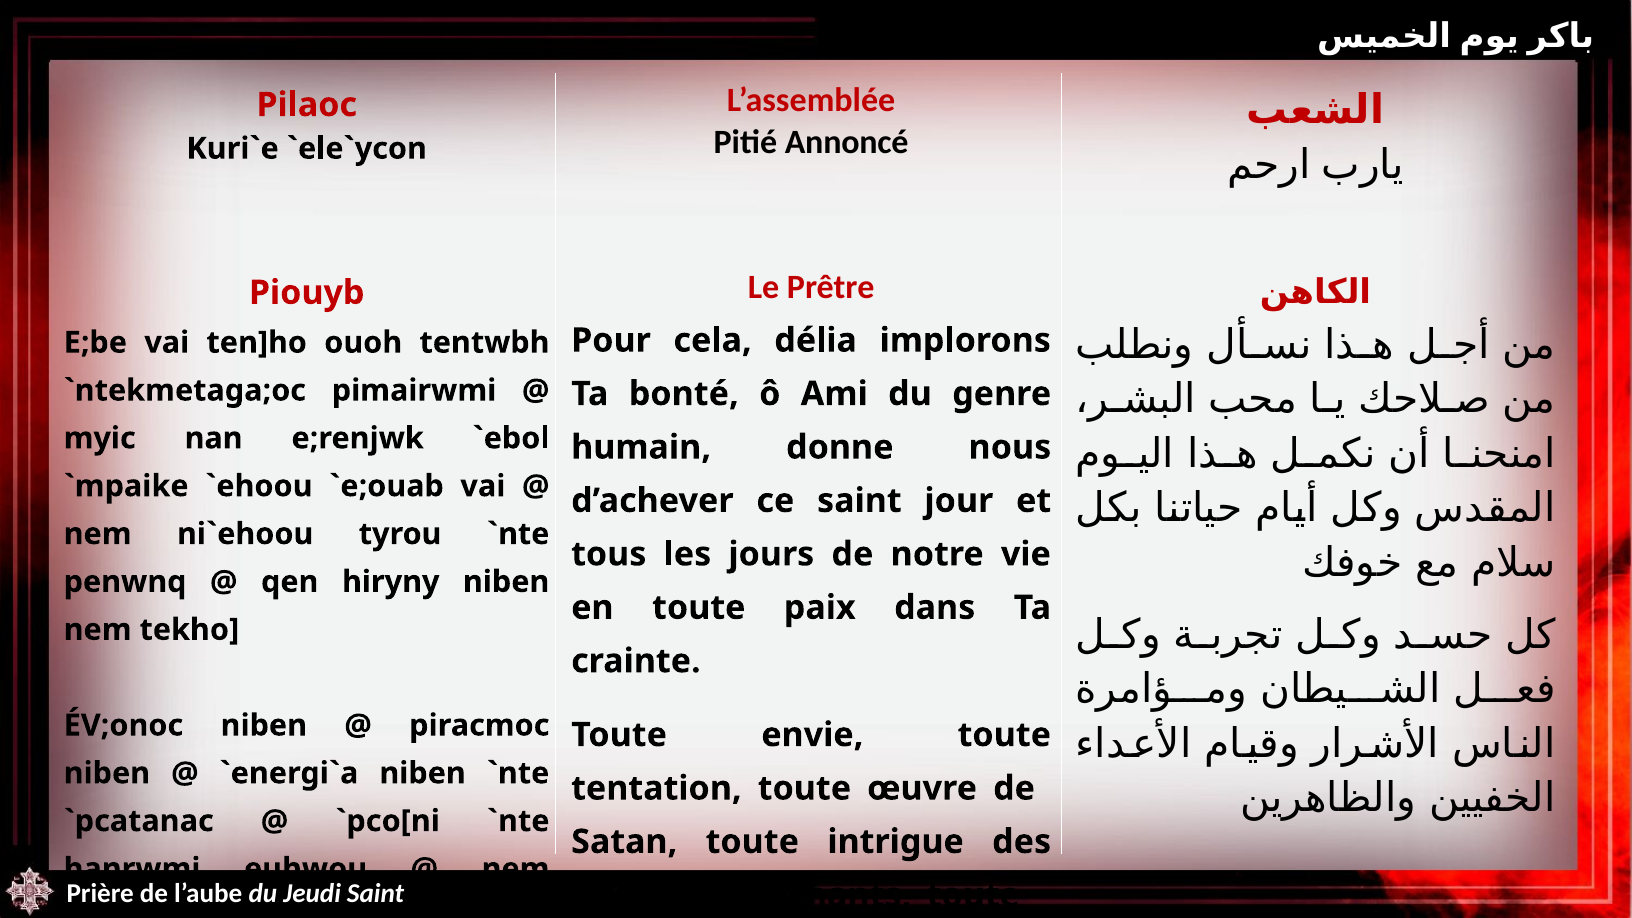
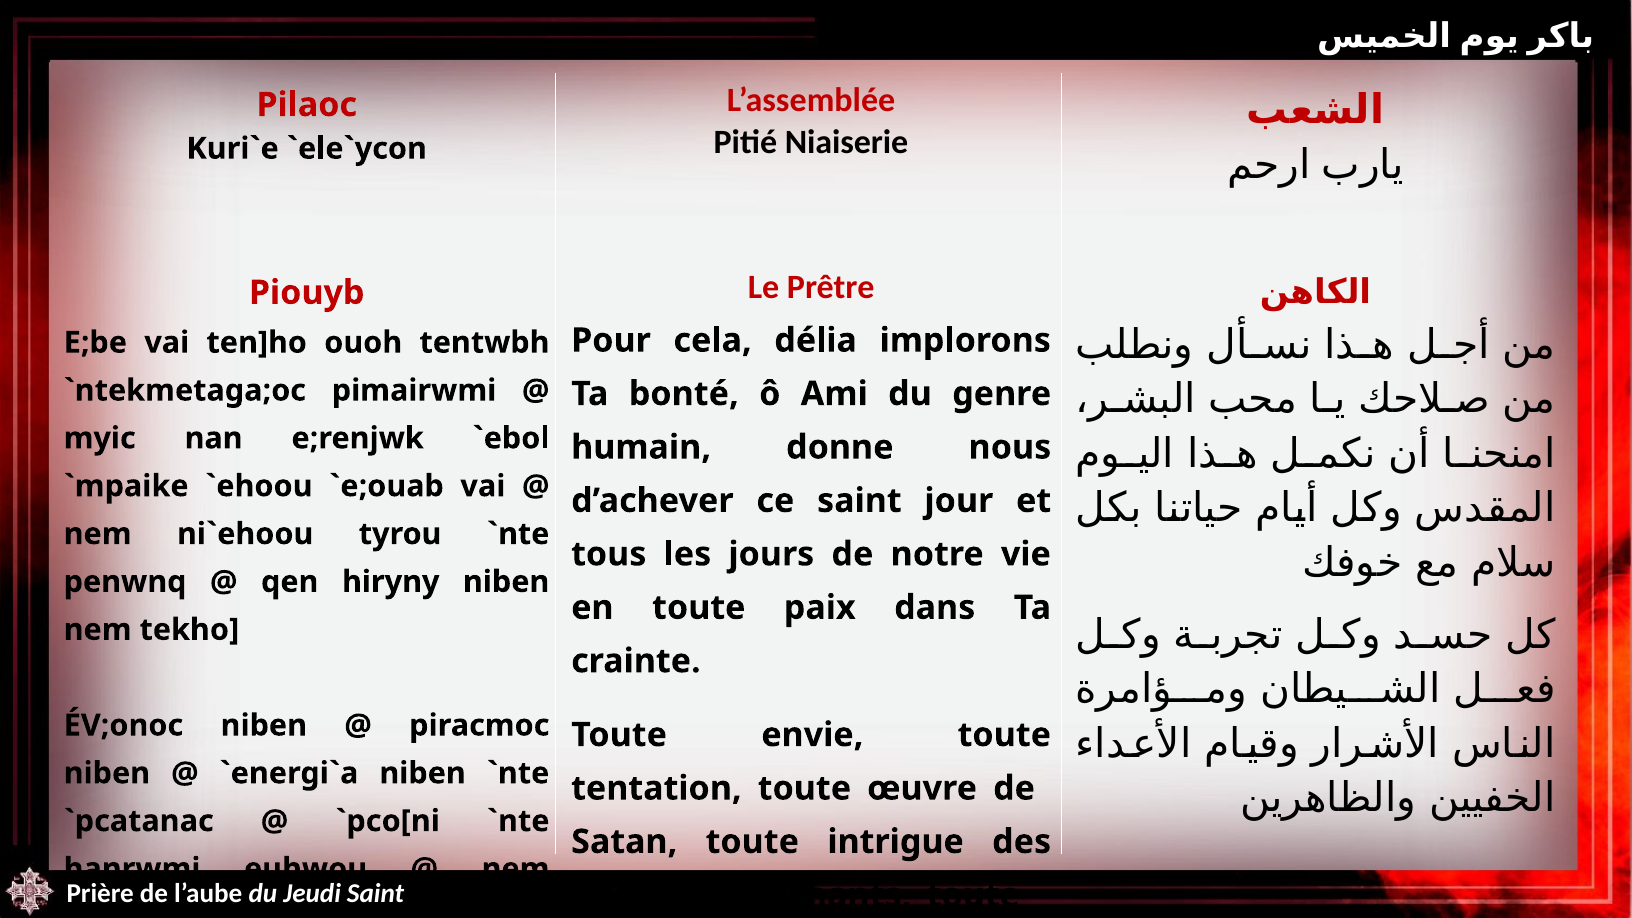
Annoncé: Annoncé -> Niaiserie (847, 142)
